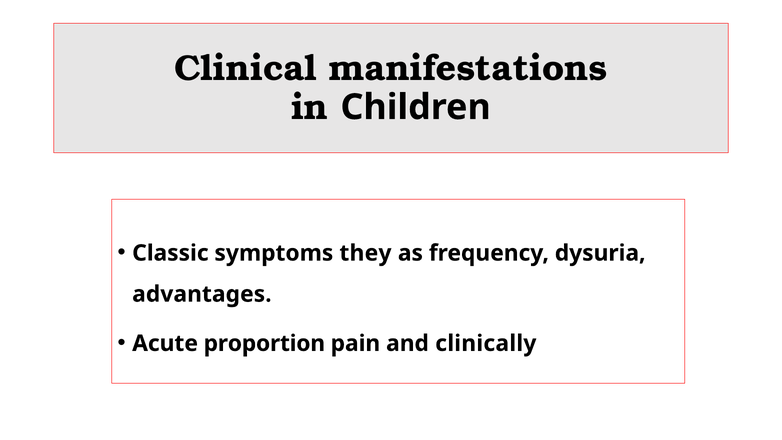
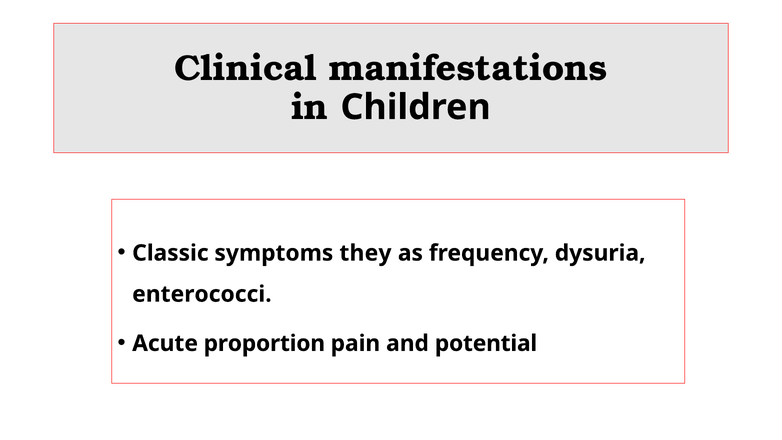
advantages: advantages -> enterococci (202, 294)
clinically: clinically -> potential (486, 343)
